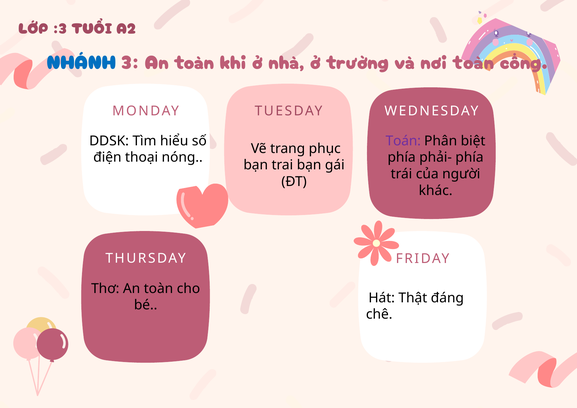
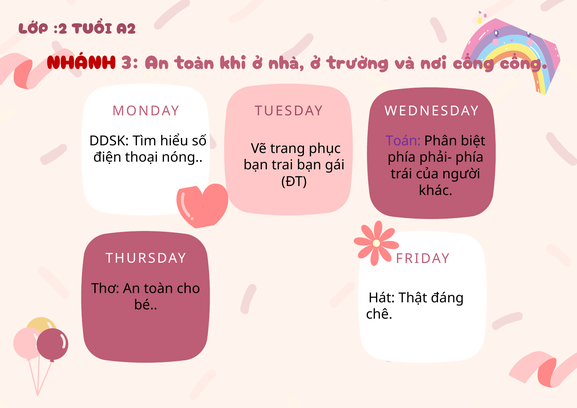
:3: :3 -> :2 (60, 29)
NHÁNH colour: blue -> red (81, 63)
nơi toàn: toàn -> cộng (474, 63)
